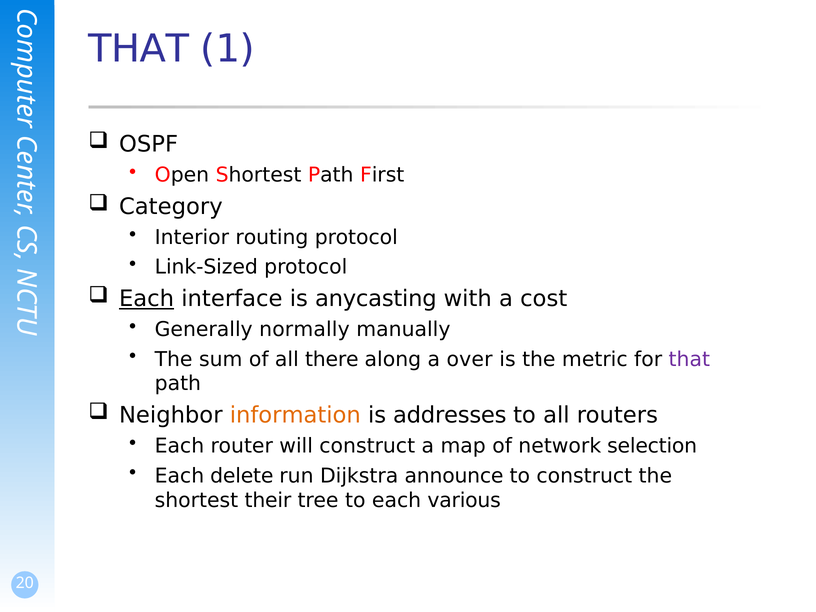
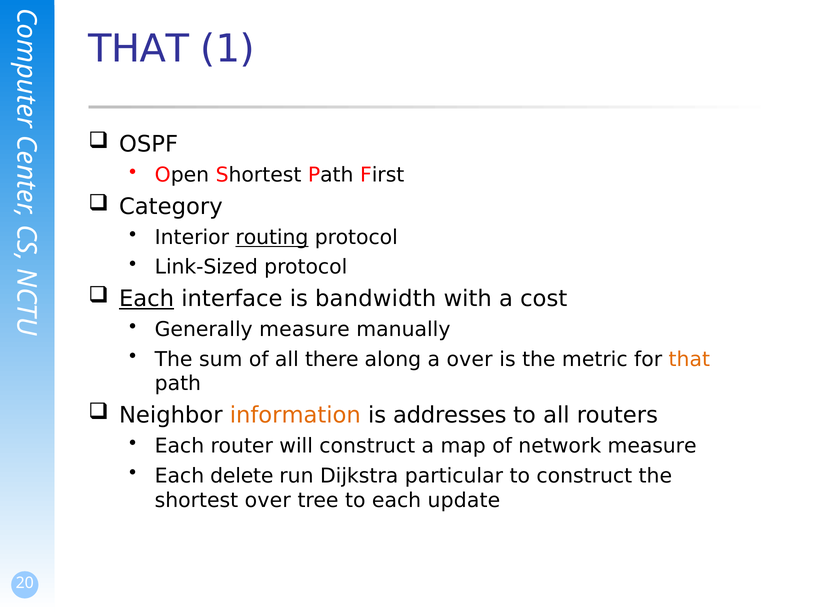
routing underline: none -> present (272, 238)
anycasting: anycasting -> bandwidth (376, 299)
Generally normally: normally -> measure (304, 330)
that colour: purple -> orange (689, 359)
network selection: selection -> measure (652, 446)
announce: announce -> particular (454, 476)
shortest their: their -> over (268, 500)
various: various -> update (464, 500)
